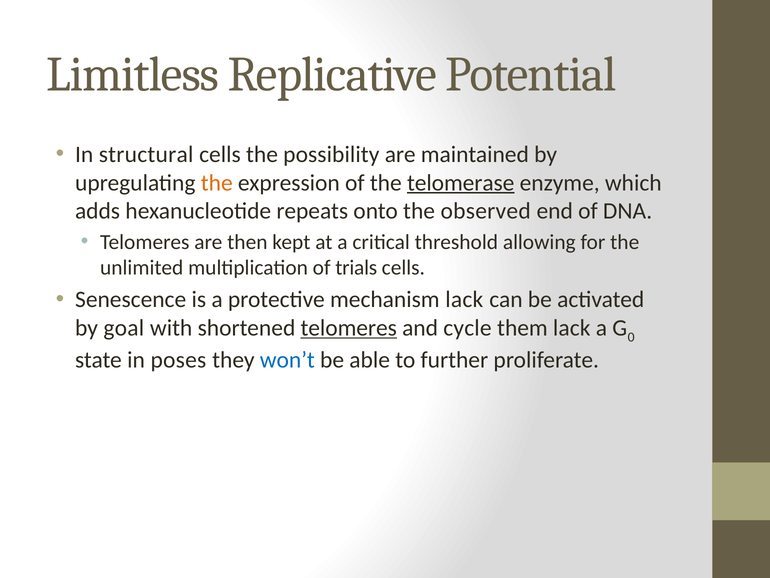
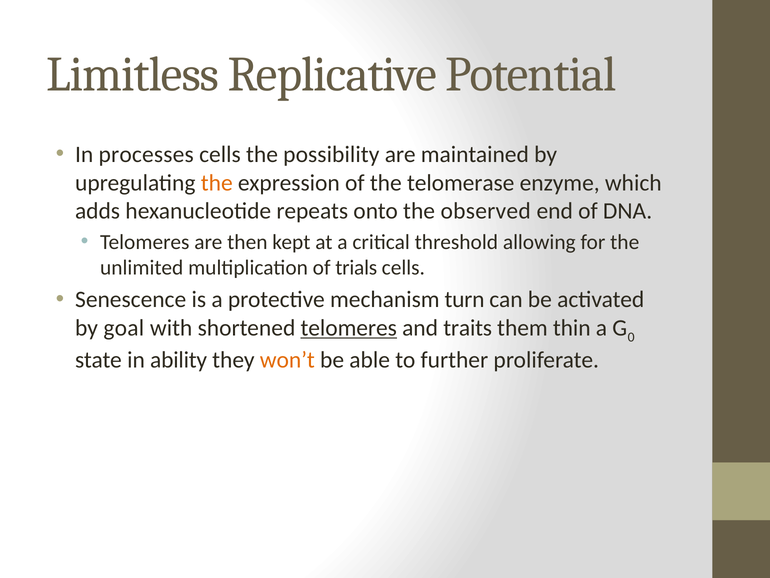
structural: structural -> processes (146, 154)
telomerase underline: present -> none (461, 183)
mechanism lack: lack -> turn (465, 299)
cycle: cycle -> traits (468, 328)
them lack: lack -> thin (572, 328)
poses: poses -> ability (179, 360)
won’t colour: blue -> orange (287, 360)
